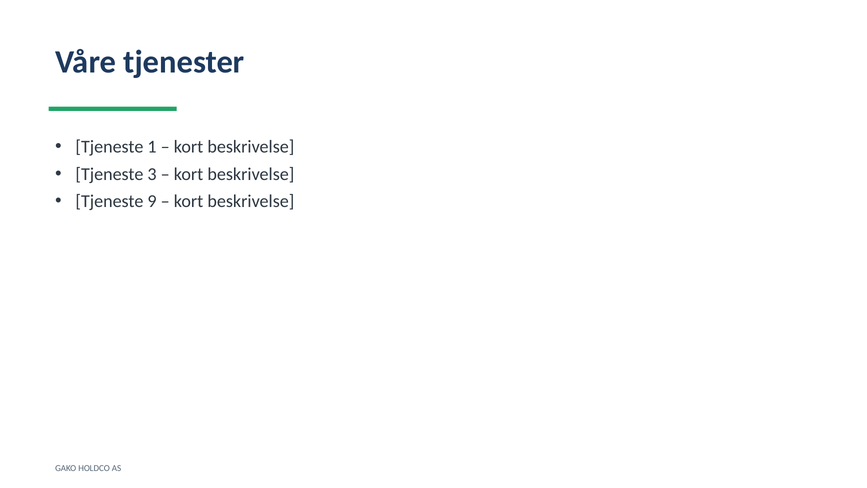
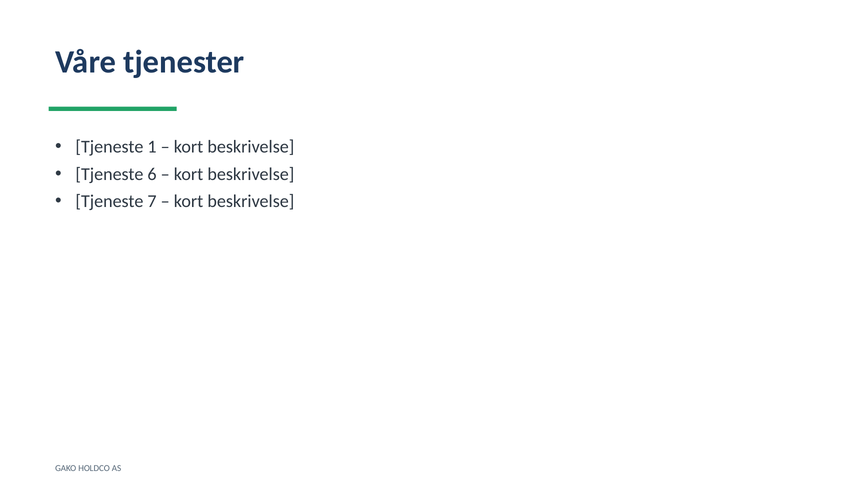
3: 3 -> 6 (152, 174)
9: 9 -> 7 (152, 201)
